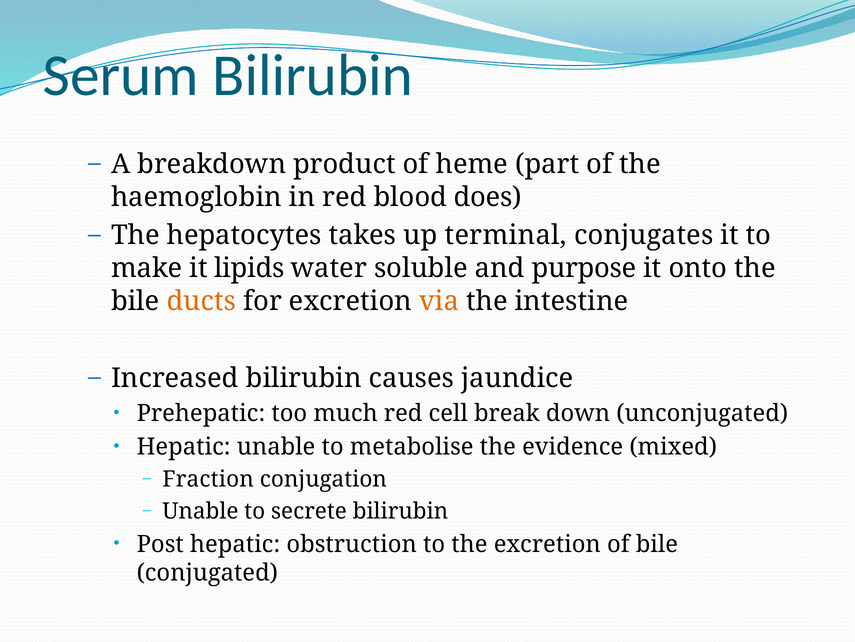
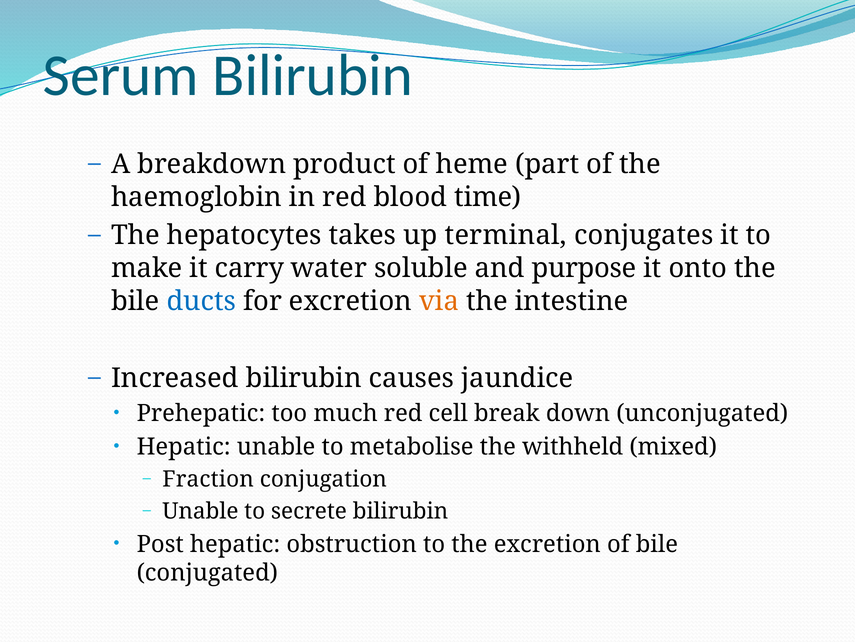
does: does -> time (488, 197)
lipids: lipids -> carry (249, 268)
ducts colour: orange -> blue (201, 301)
evidence: evidence -> withheld (573, 446)
